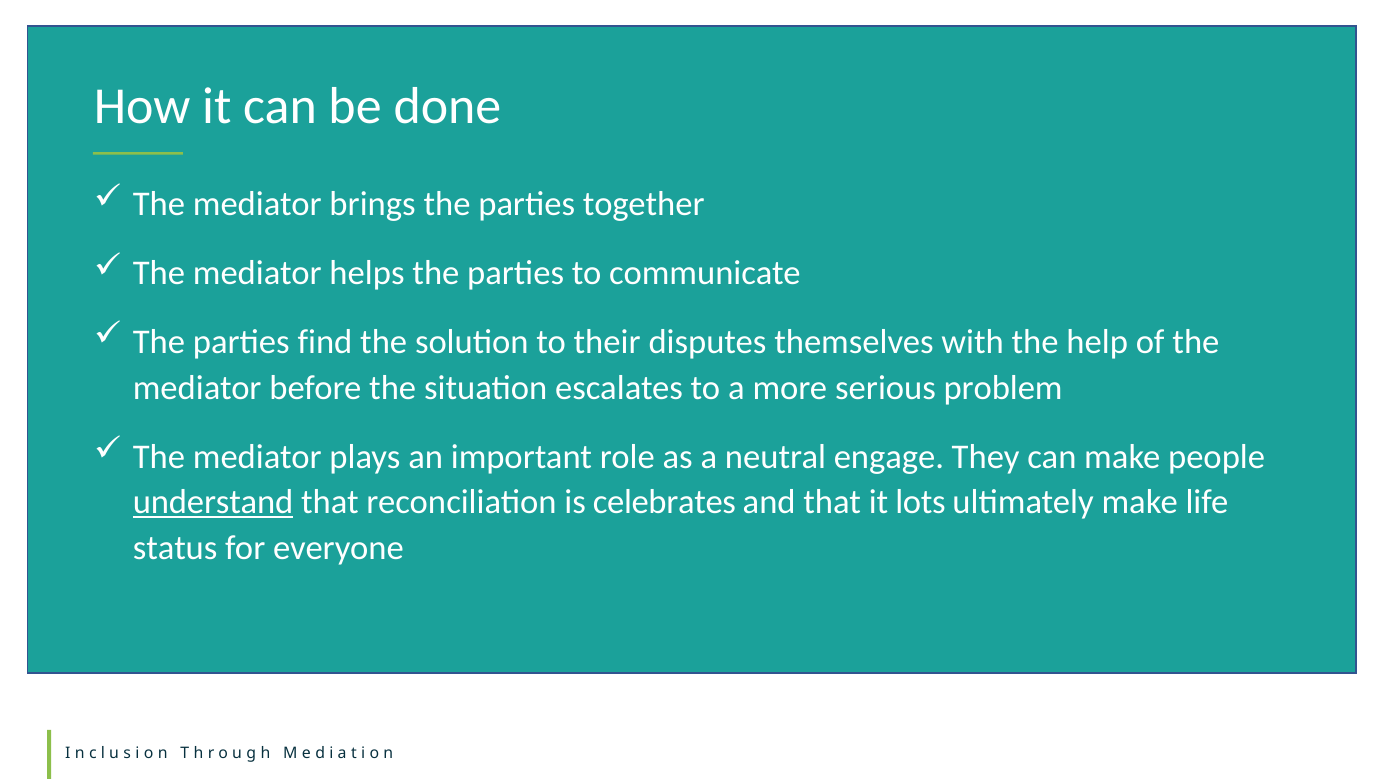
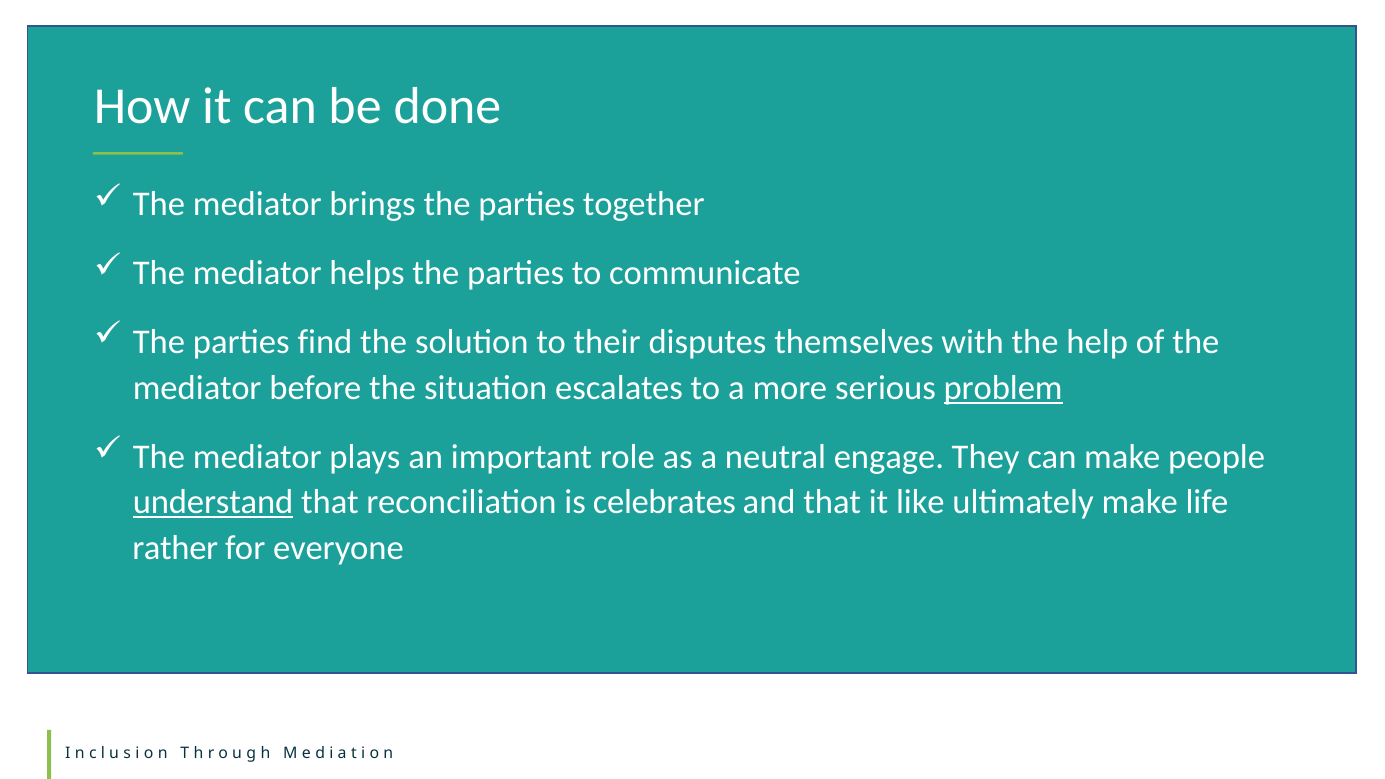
problem underline: none -> present (1003, 388)
lots: lots -> like (920, 502)
status: status -> rather (175, 548)
